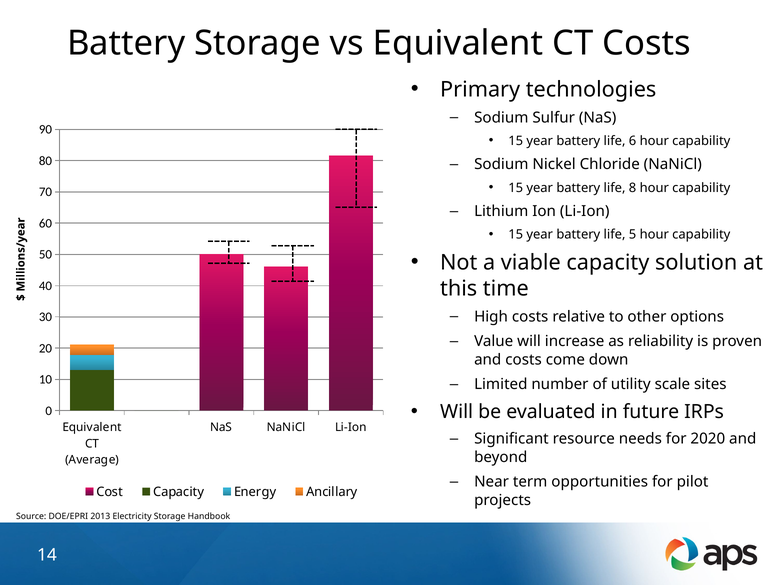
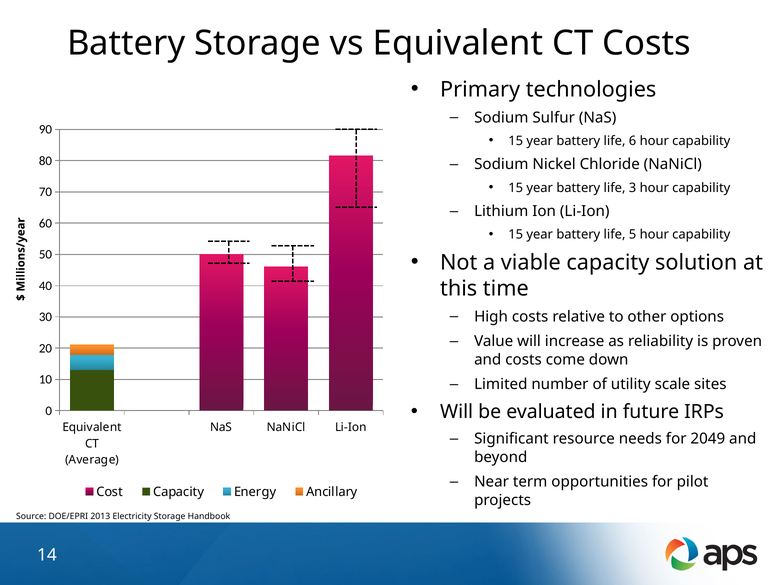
8: 8 -> 3 (633, 187)
2020: 2020 -> 2049 (708, 438)
